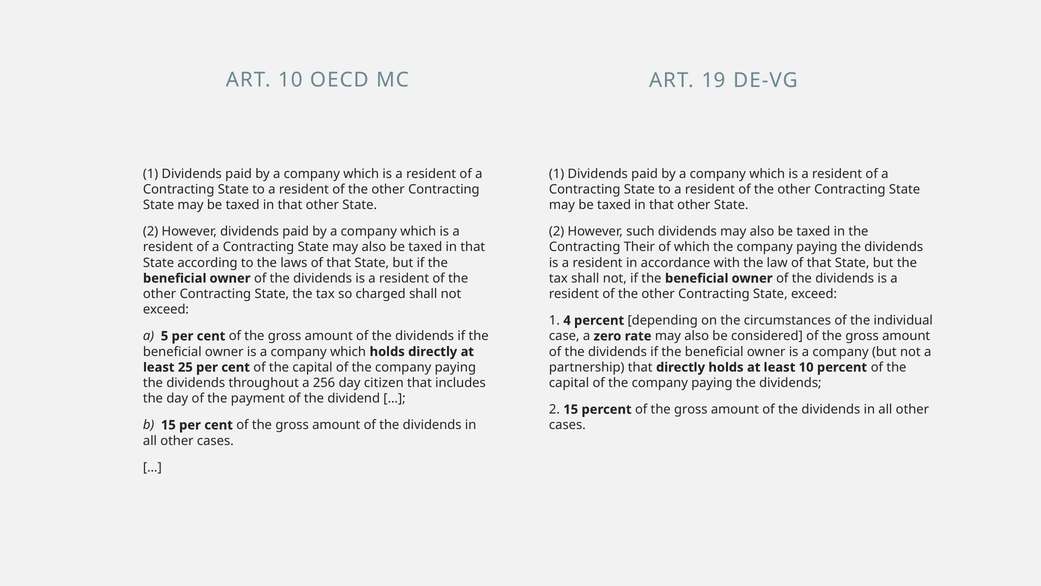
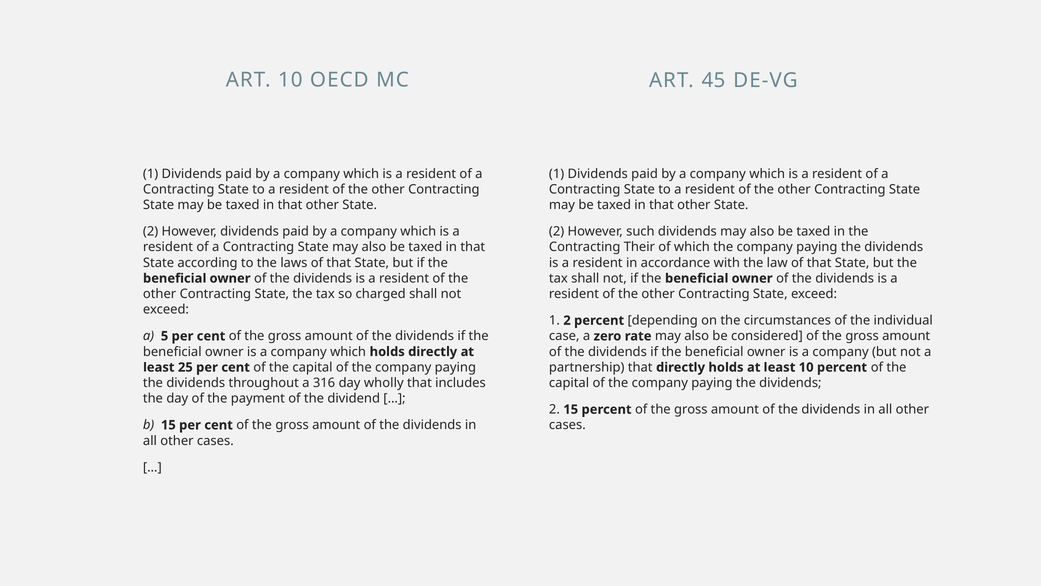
19: 19 -> 45 (713, 81)
1 4: 4 -> 2 (567, 320)
256: 256 -> 316 (324, 383)
citizen: citizen -> wholly (384, 383)
